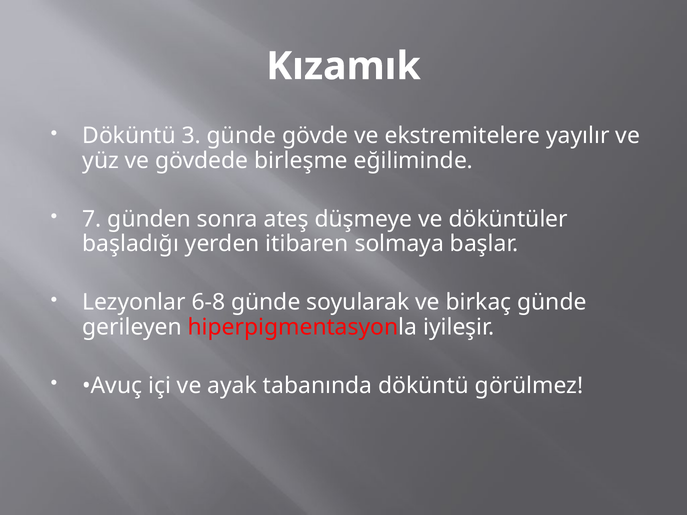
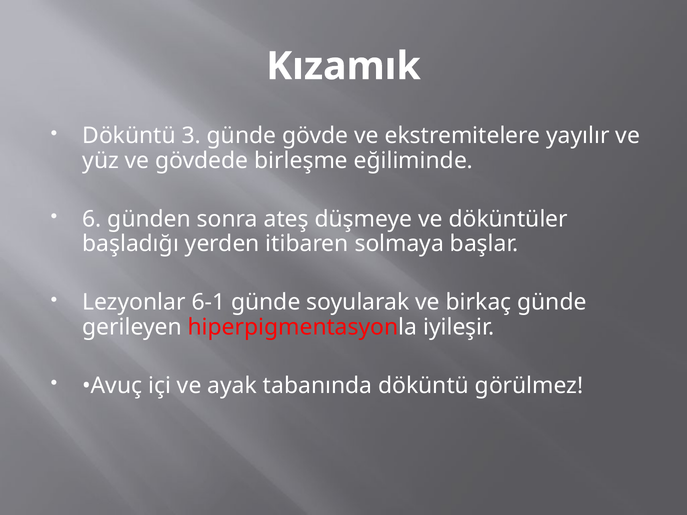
7: 7 -> 6 (92, 219)
6-8: 6-8 -> 6-1 (208, 302)
